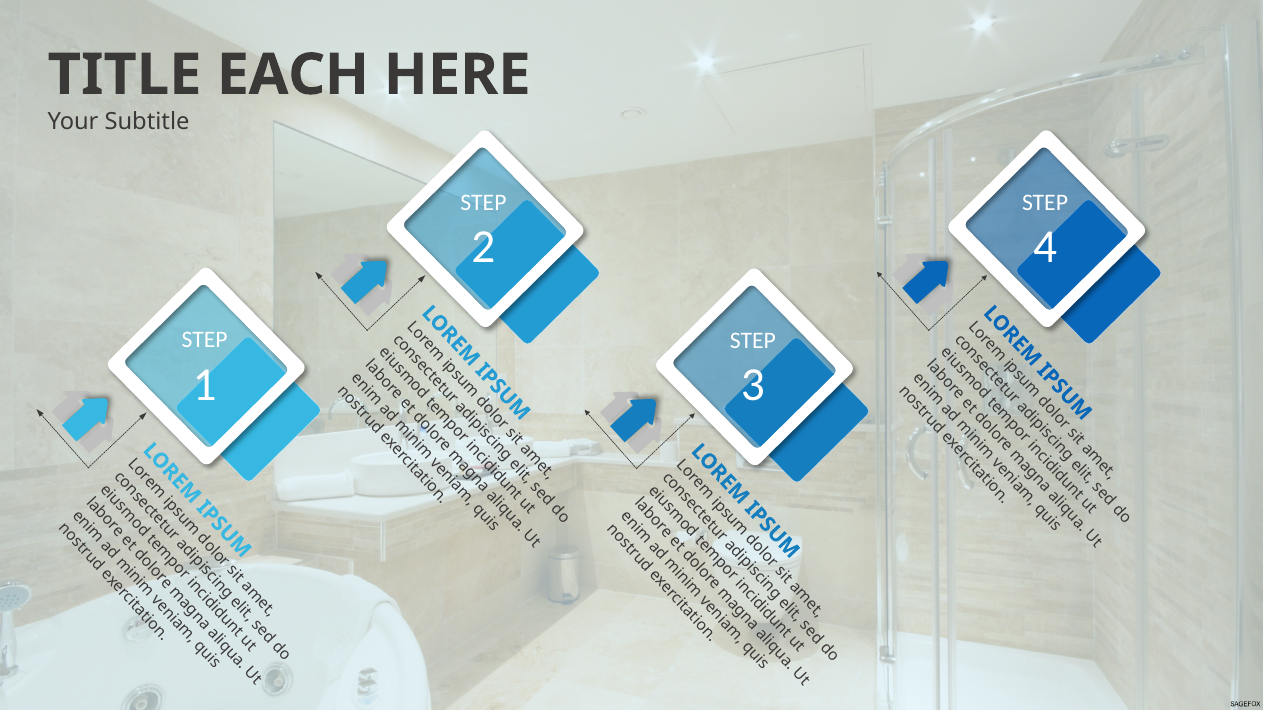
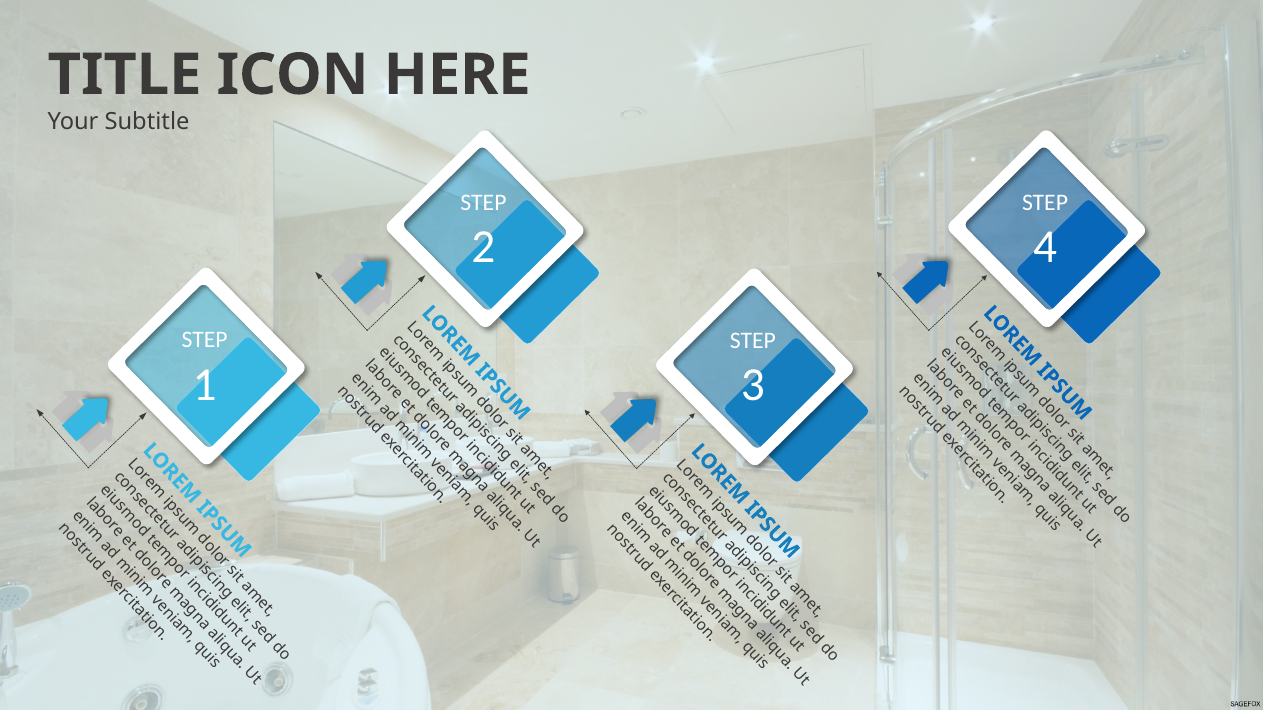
EACH: EACH -> ICON (293, 75)
